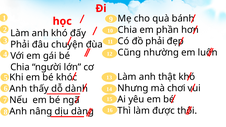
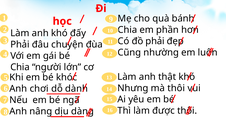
mà chơi: chơi -> thôi (176, 88)
thấy: thấy -> chơi (39, 89)
